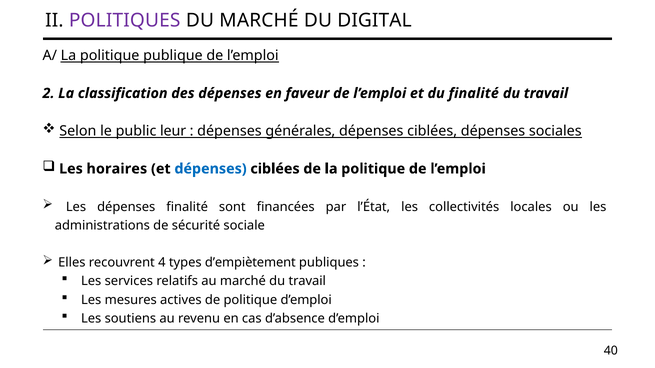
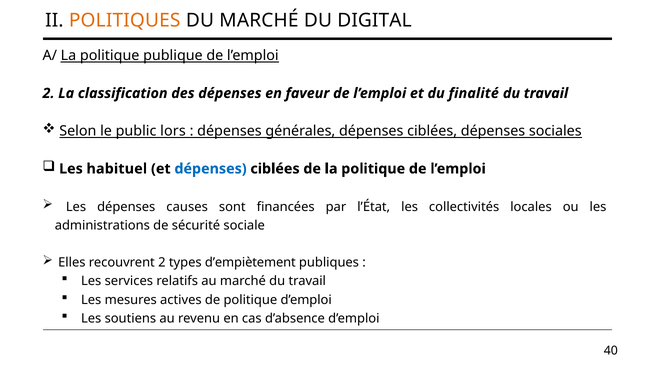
POLITIQUES colour: purple -> orange (125, 21)
leur: leur -> lors (173, 131)
horaires: horaires -> habituel (117, 169)
dépenses finalité: finalité -> causes (187, 207)
recouvrent 4: 4 -> 2 (162, 263)
